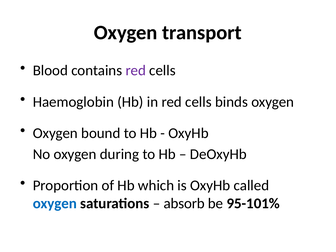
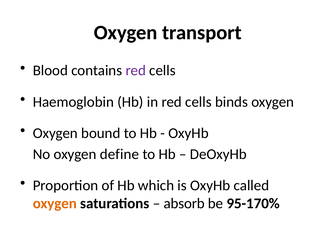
during: during -> define (119, 154)
oxygen colour: blue -> orange (55, 203)
95-101%: 95-101% -> 95-170% (253, 203)
